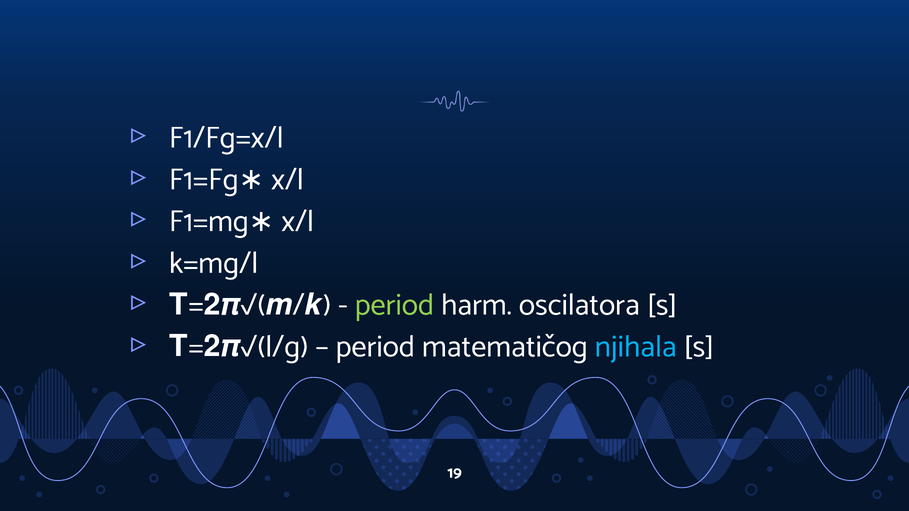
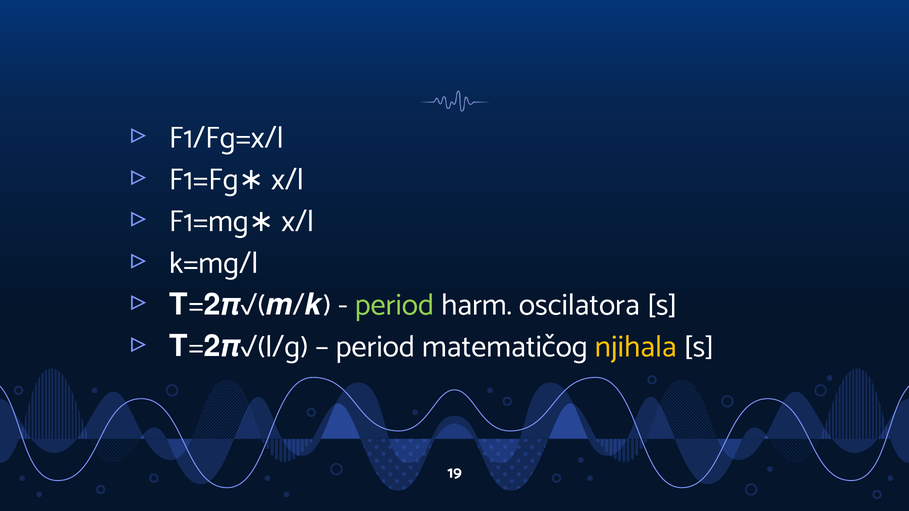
njihala colour: light blue -> yellow (636, 347)
